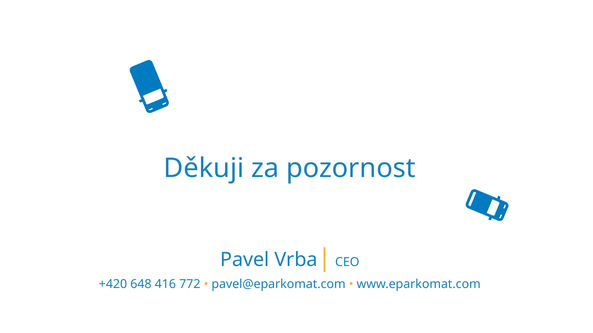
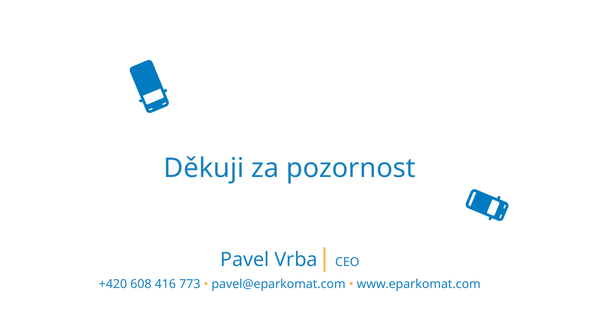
648: 648 -> 608 (141, 285)
772: 772 -> 773 (190, 285)
